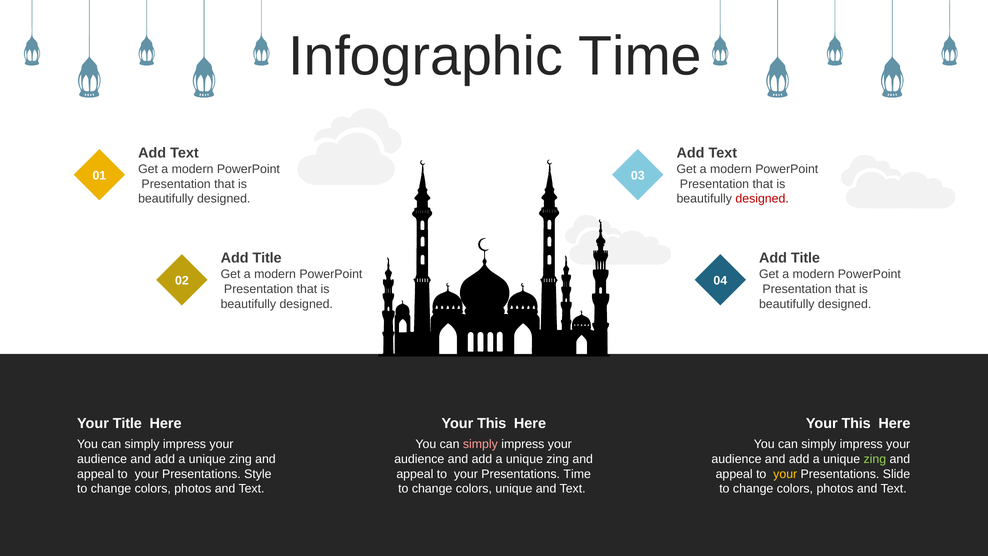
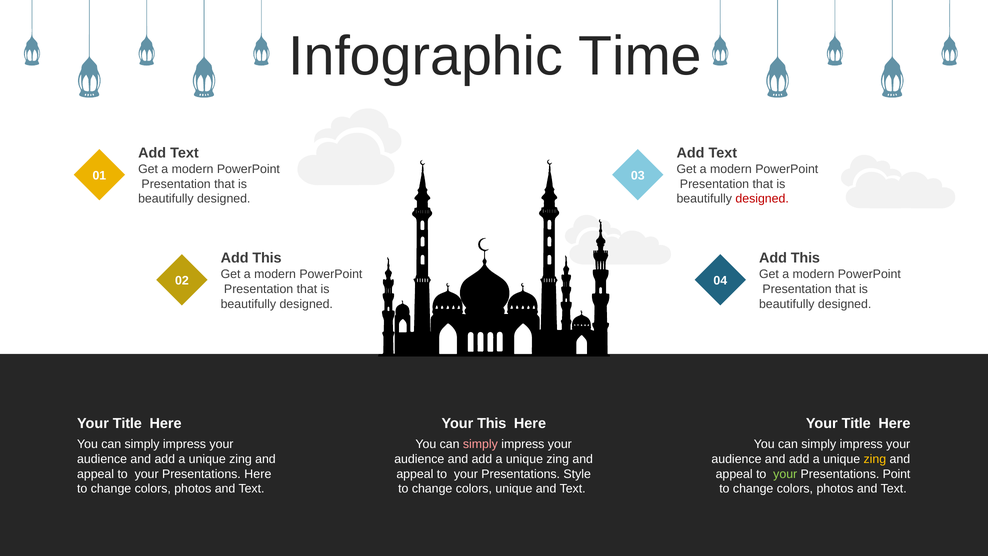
Title: Title -> This (267, 258)
Title: Title -> This (805, 258)
This: This -> Title (856, 423)
zing colour: light green -> yellow (875, 459)
Presentations Style: Style -> Here (258, 474)
Presentations Time: Time -> Style (577, 474)
your colour: yellow -> light green (785, 474)
Slide: Slide -> Point (897, 474)
